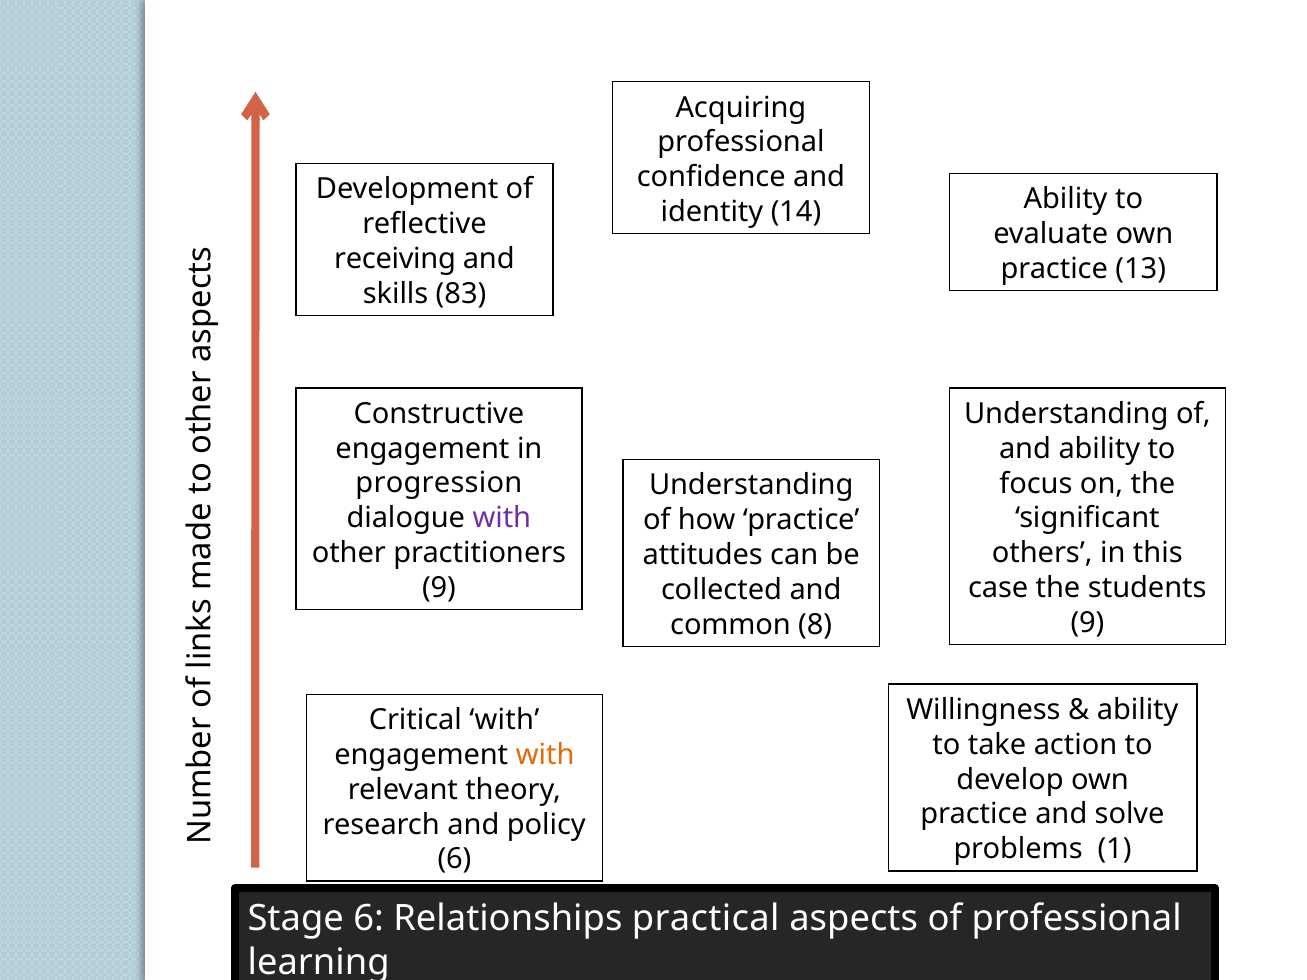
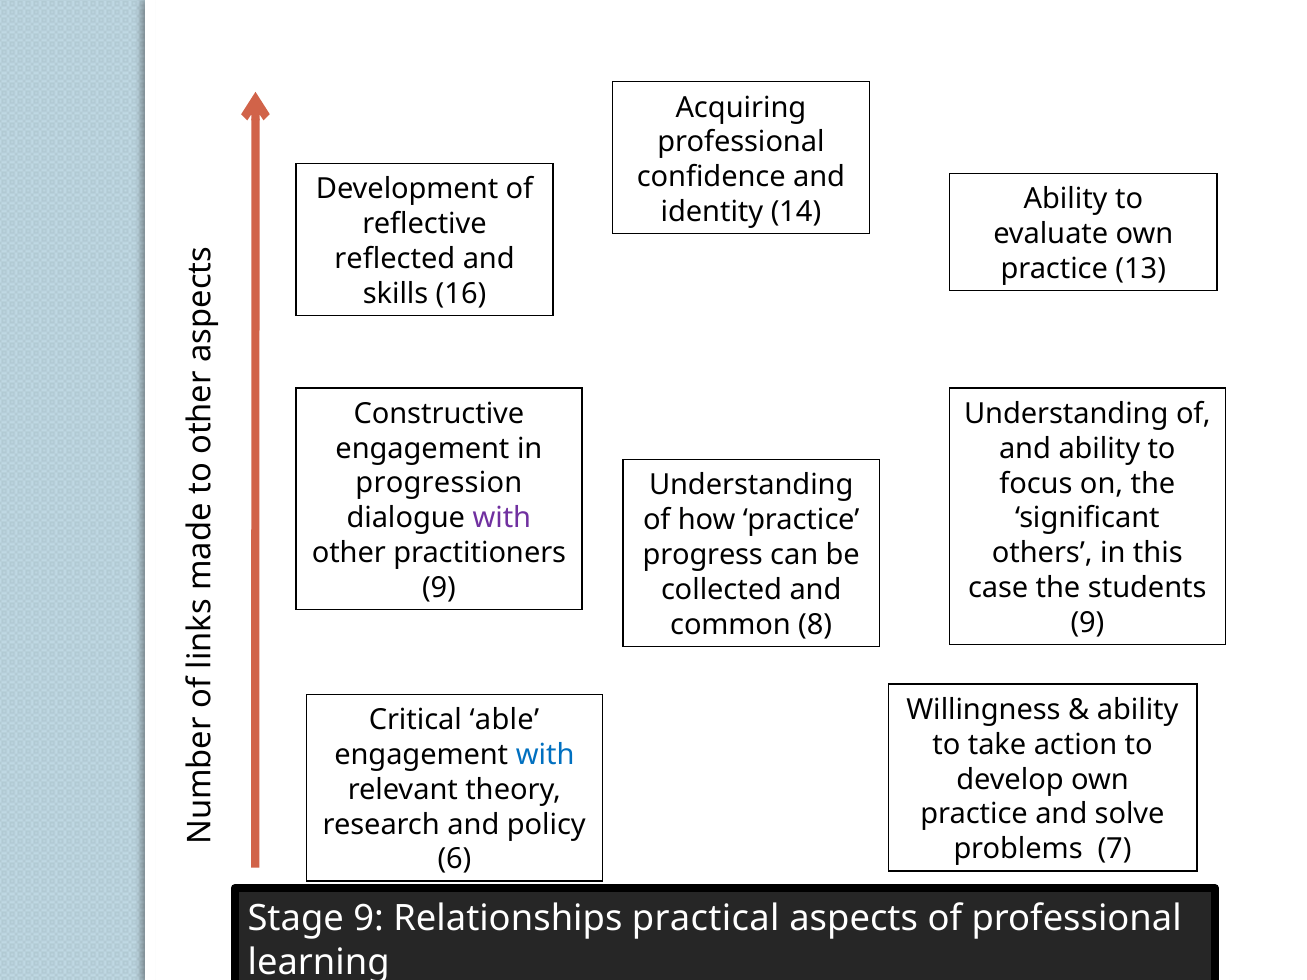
receiving: receiving -> reflected (395, 259)
83: 83 -> 16 (461, 294)
attitudes: attitudes -> progress (703, 555)
Critical with: with -> able (504, 720)
with colour: orange -> blue (545, 755)
1: 1 -> 7 (1115, 849)
Stage 6: 6 -> 9 (369, 919)
